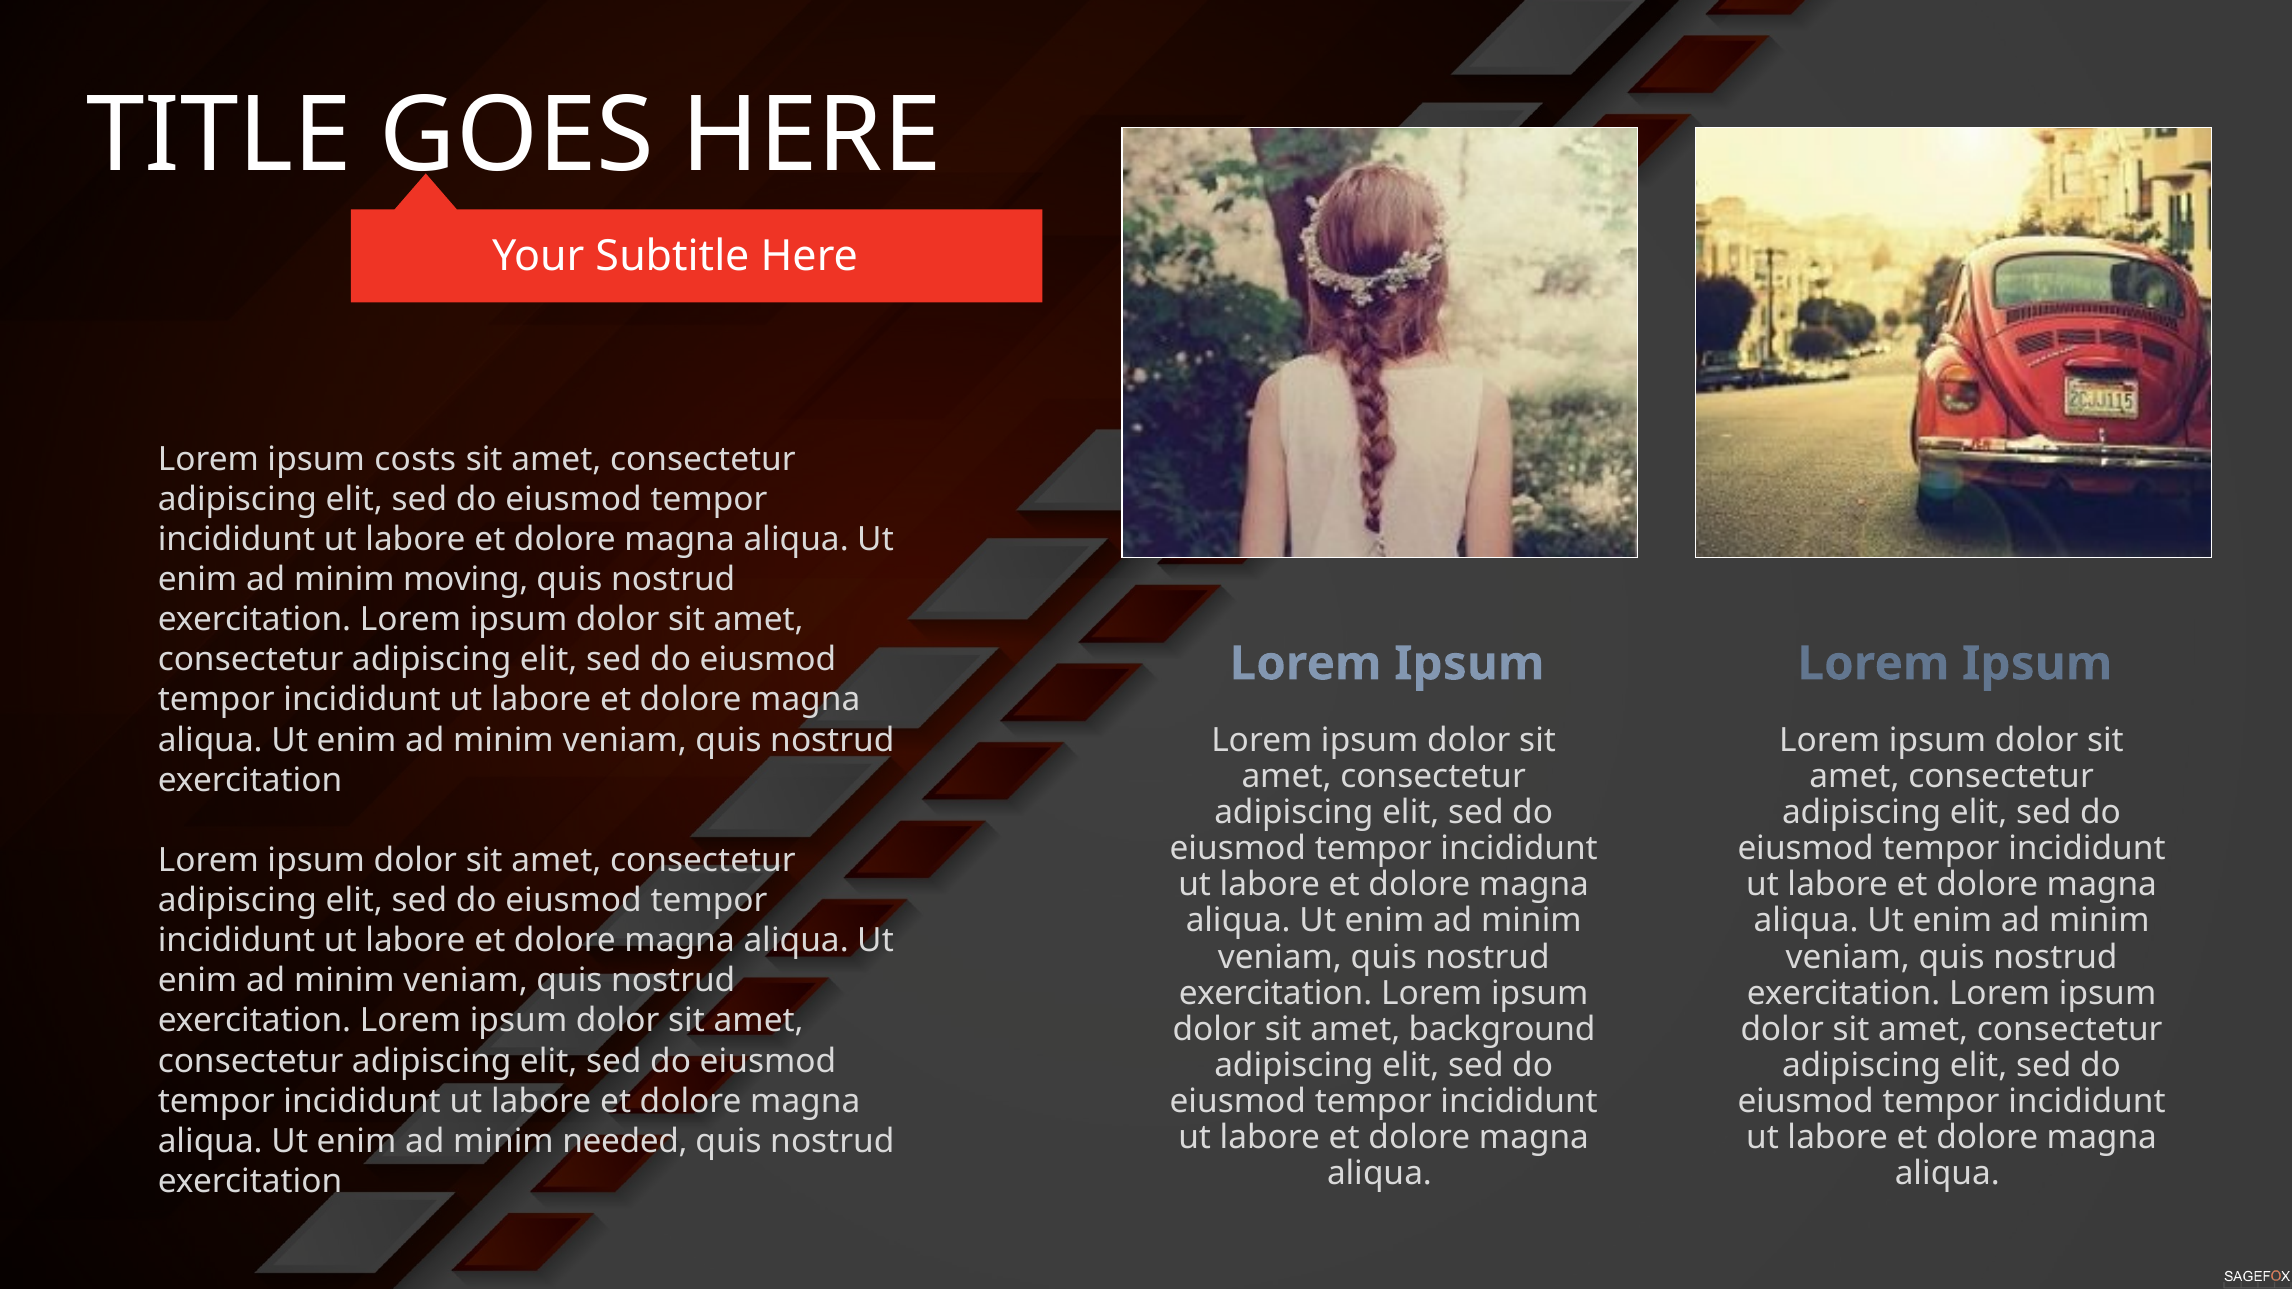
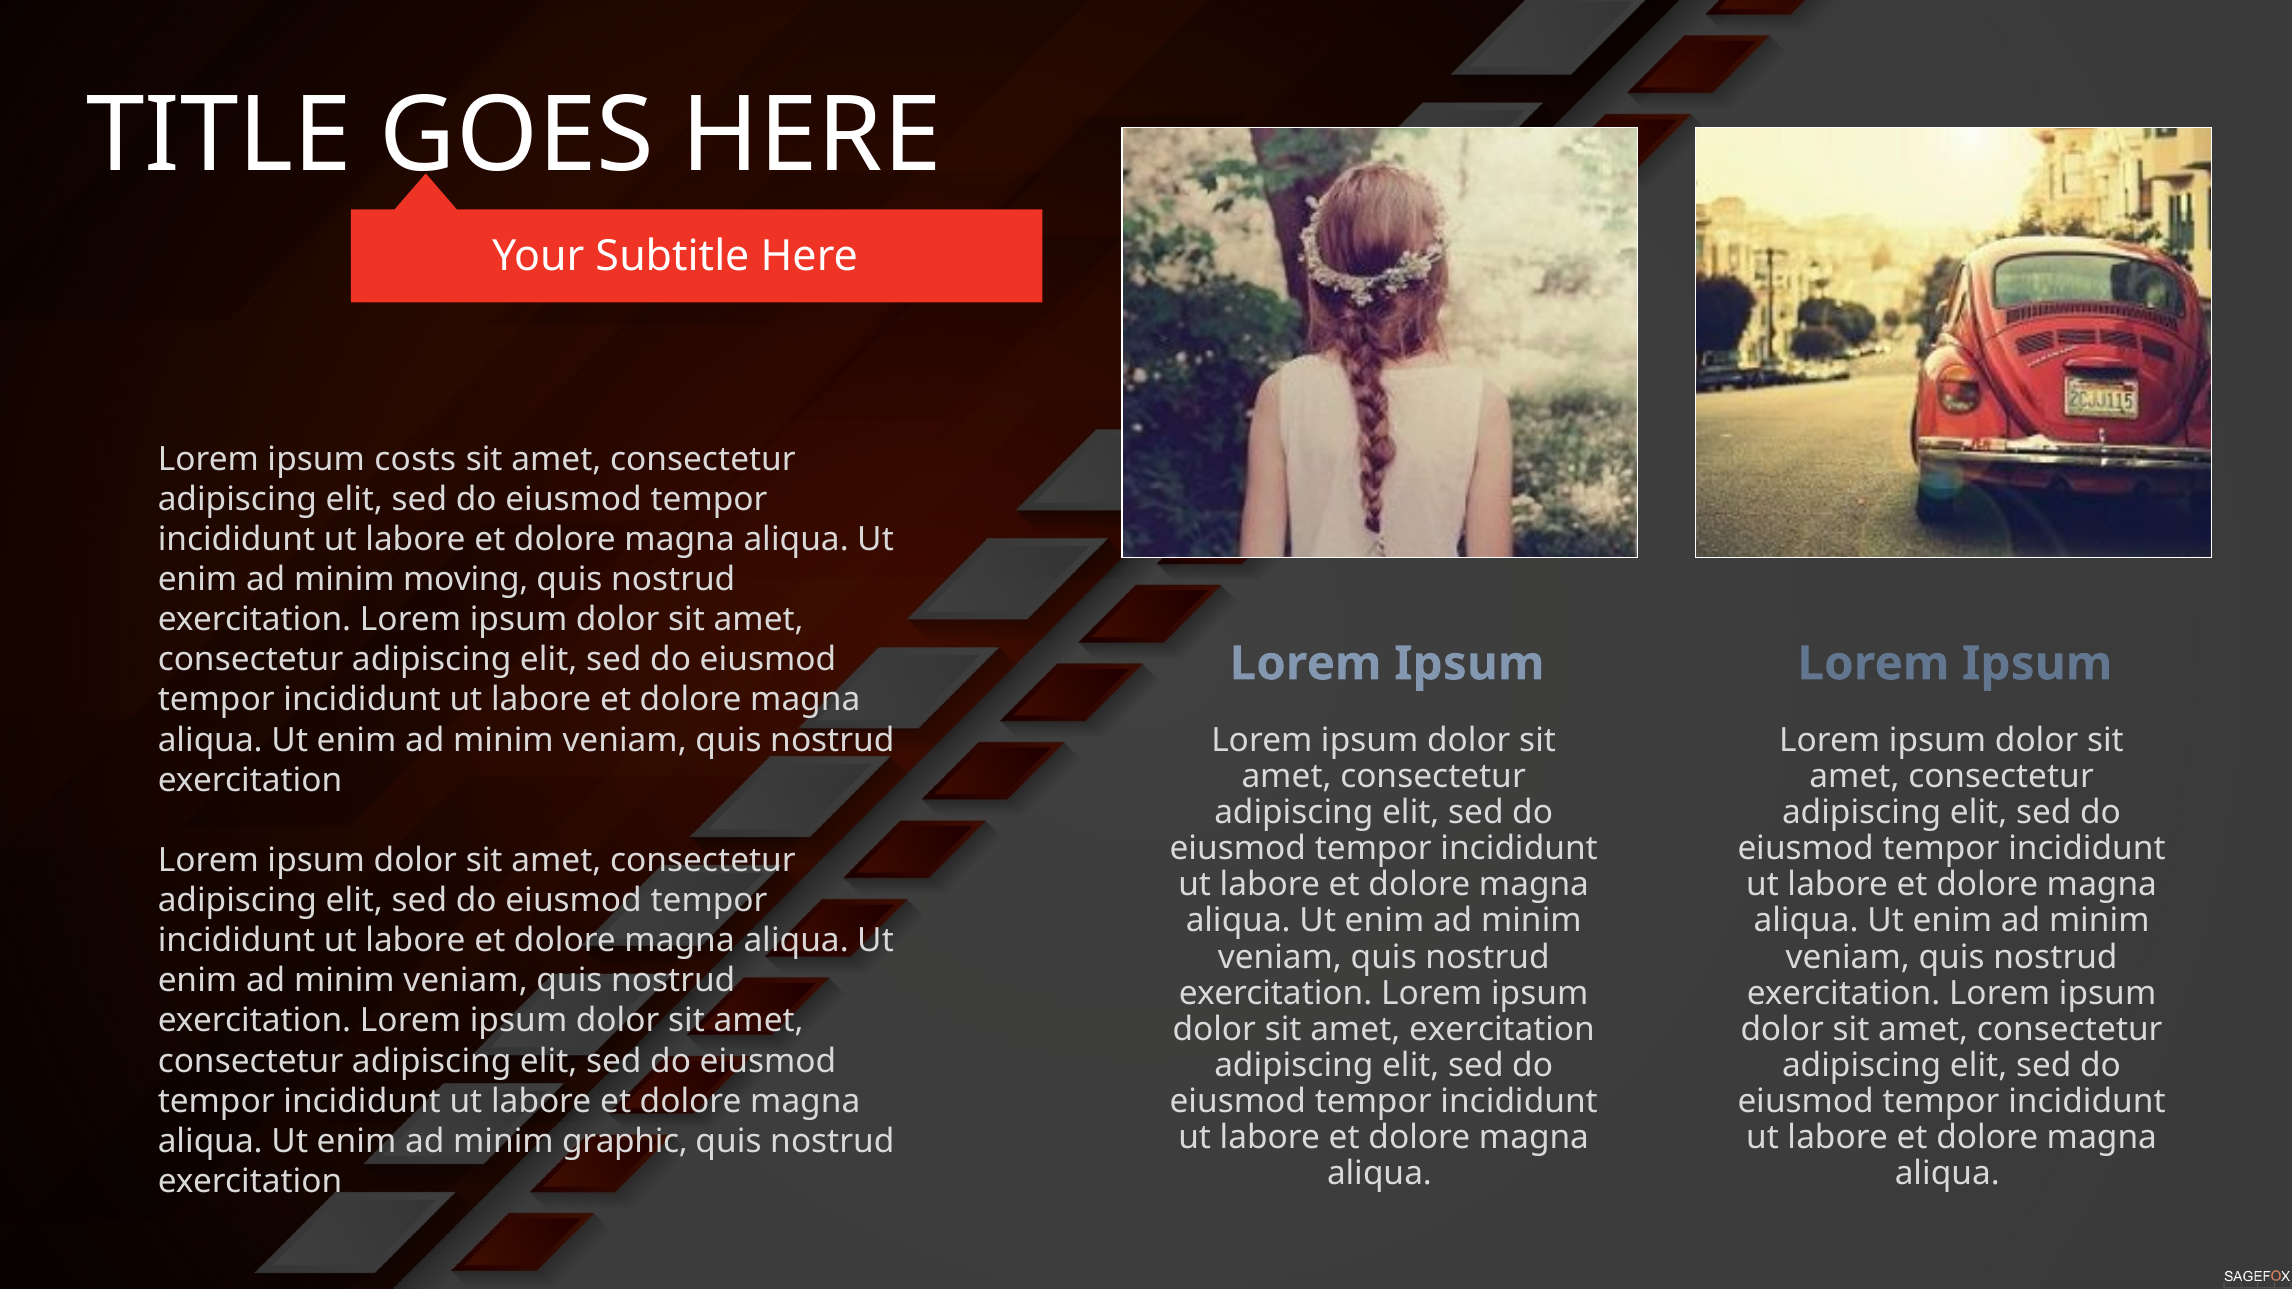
amet background: background -> exercitation (1502, 1029)
needed: needed -> graphic (625, 1141)
